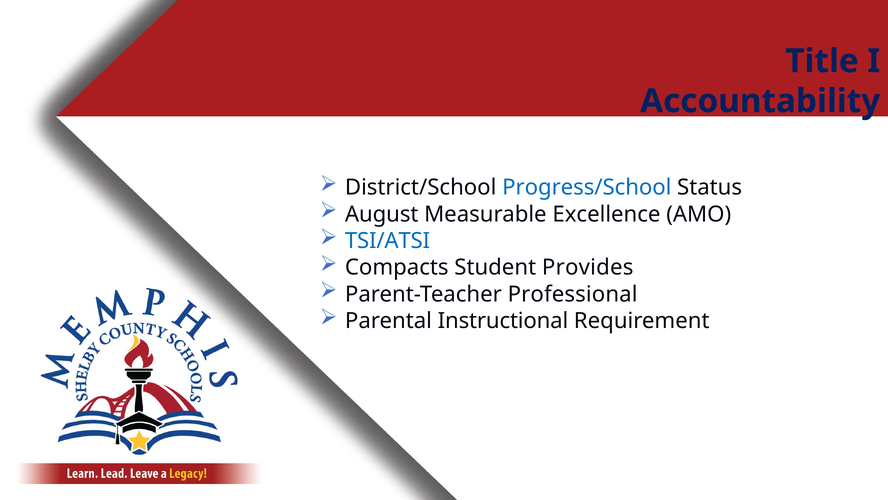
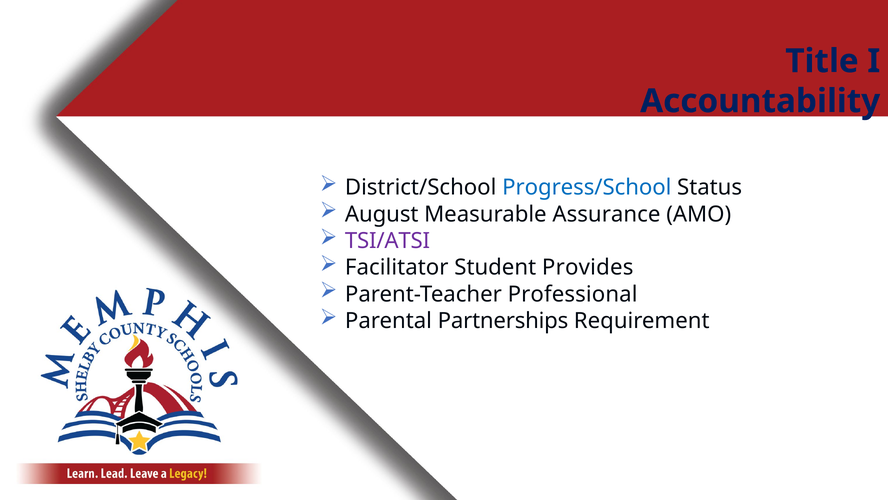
Excellence: Excellence -> Assurance (606, 214)
TSI/ATSI colour: blue -> purple (388, 241)
Compacts: Compacts -> Facilitator (397, 267)
Instructional: Instructional -> Partnerships (503, 321)
